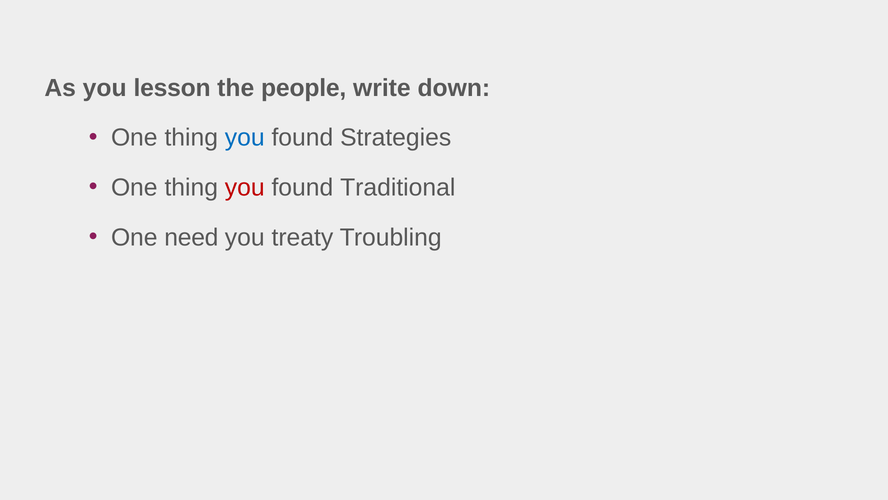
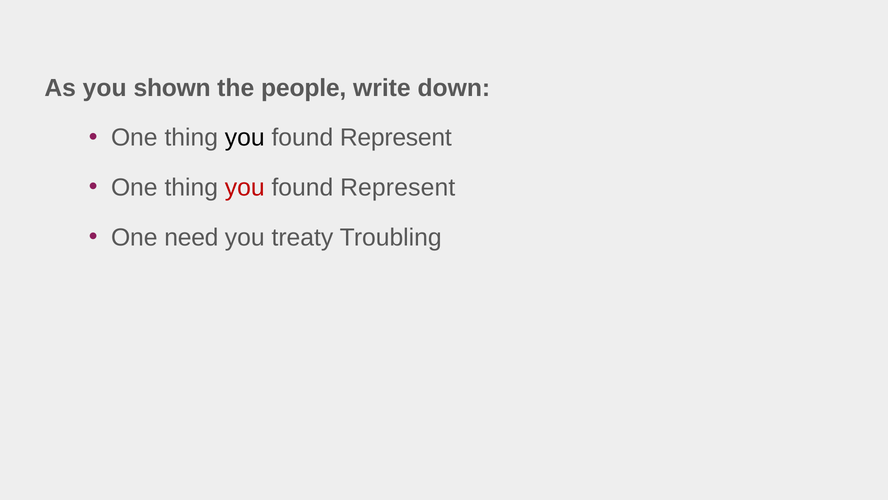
lesson: lesson -> shown (172, 88)
you colour: blue -> black (245, 138)
Strategies: Strategies -> Represent (396, 138)
Traditional: Traditional -> Represent (398, 187)
